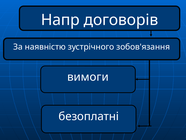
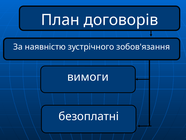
Напр: Напр -> План (60, 20)
